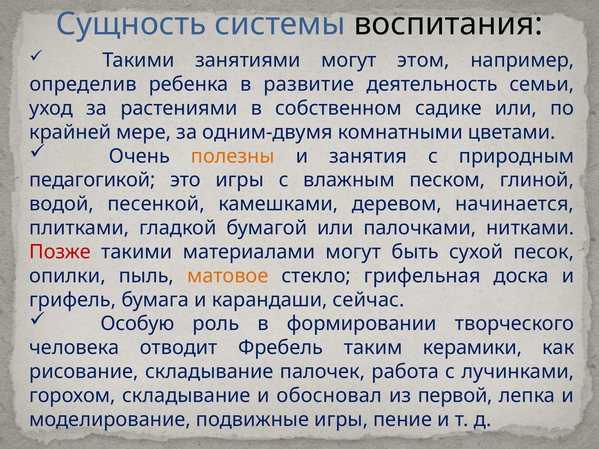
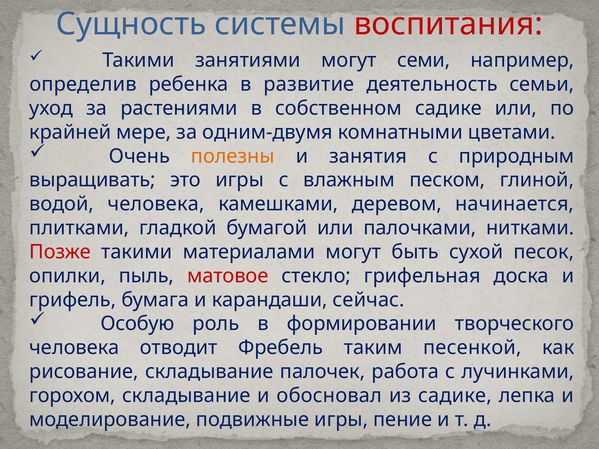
воспитания colour: black -> red (448, 24)
этом: этом -> семи (424, 60)
педагогикой: педагогикой -> выращивать (92, 180)
водой песенкой: песенкой -> человека (156, 204)
матовое colour: orange -> red (228, 276)
керамики: керамики -> песенкой (472, 348)
из первой: первой -> садике (455, 396)
